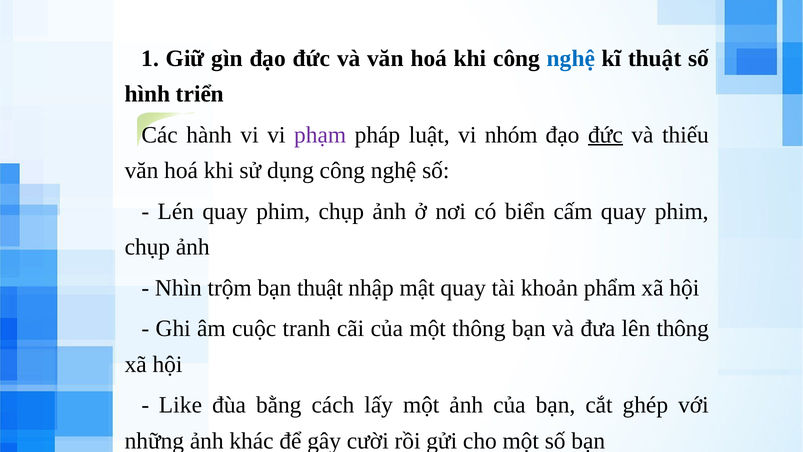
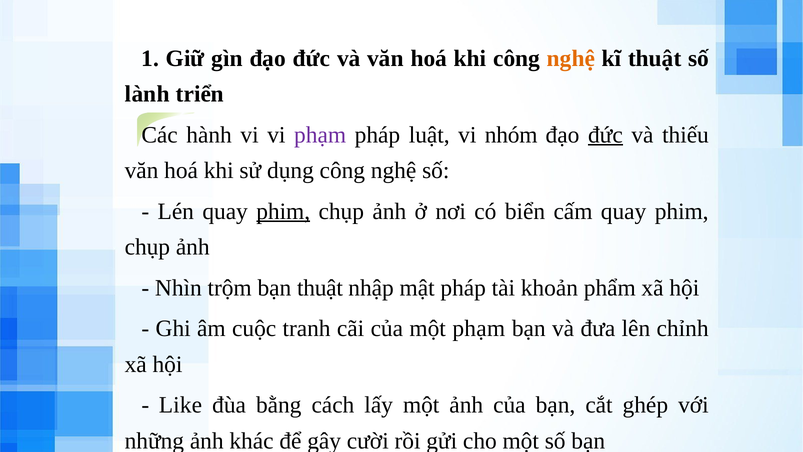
nghệ colour: blue -> orange (571, 58)
hình: hình -> lành (147, 94)
phim underline: none -> present (283, 211)
mật quay: quay -> pháp (463, 288)
một thông: thông -> phạm (479, 328)
lên thông: thông -> chỉnh (683, 328)
